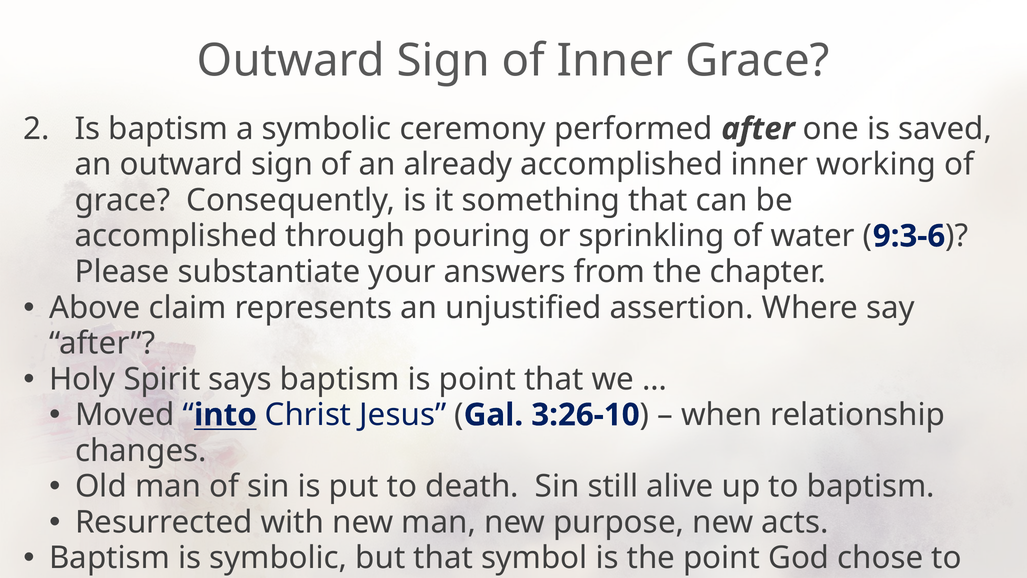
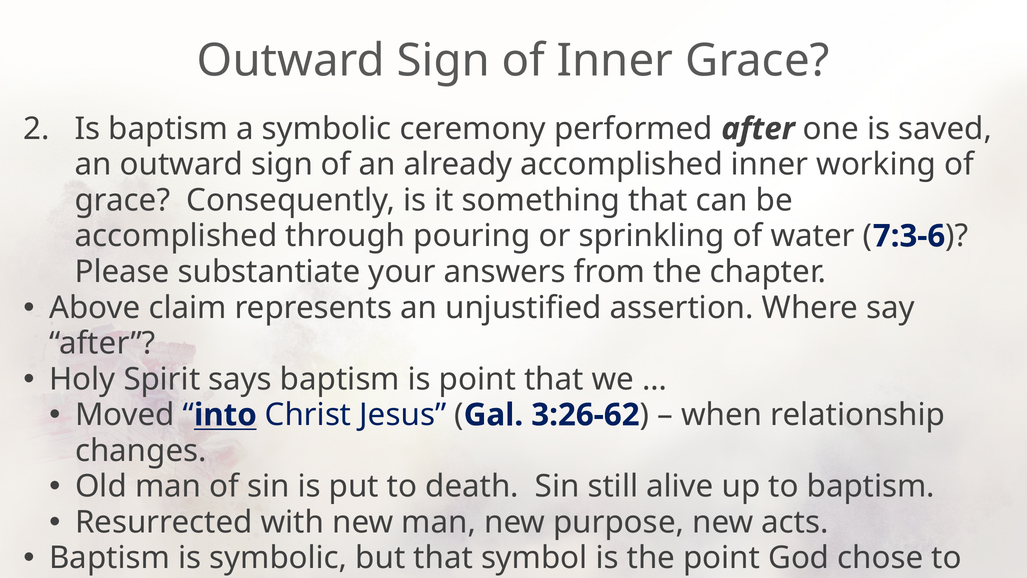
9:3-6: 9:3-6 -> 7:3-6 (909, 236)
3:26-10: 3:26-10 -> 3:26-62 (585, 415)
